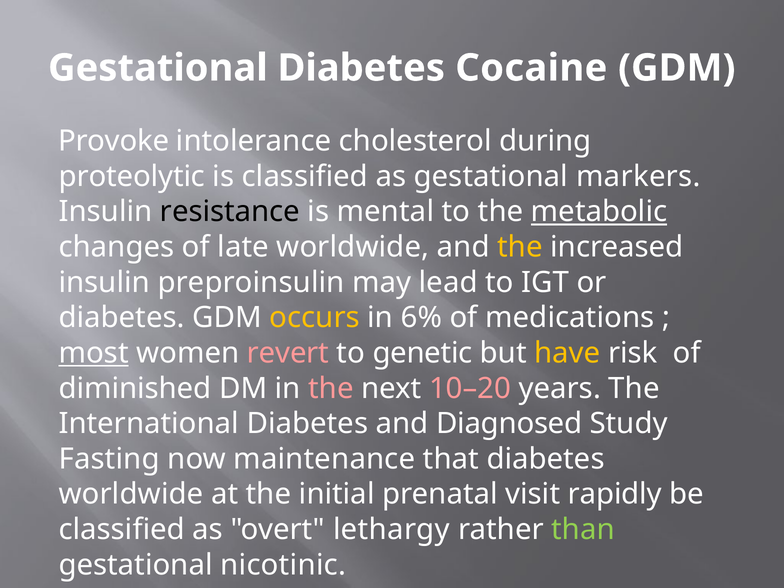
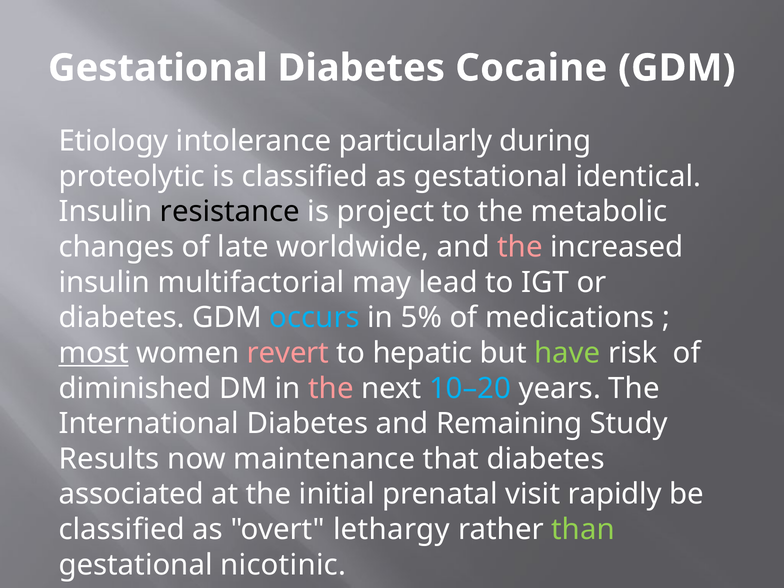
Provoke: Provoke -> Etiology (114, 141)
cholesterol: cholesterol -> particularly (415, 141)
markers: markers -> identical (638, 176)
mental: mental -> project (385, 212)
metabolic underline: present -> none (599, 212)
the colour: yellow -> pink (520, 247)
preproinsulin: preproinsulin -> multifactorial (251, 282)
occurs colour: yellow -> light blue (315, 318)
6%: 6% -> 5% (421, 318)
genetic: genetic -> hepatic (423, 353)
have colour: yellow -> light green (567, 353)
10–20 colour: pink -> light blue (470, 388)
Diagnosed: Diagnosed -> Remaining (509, 424)
Fasting: Fasting -> Results (109, 459)
worldwide: worldwide -> associated (131, 494)
